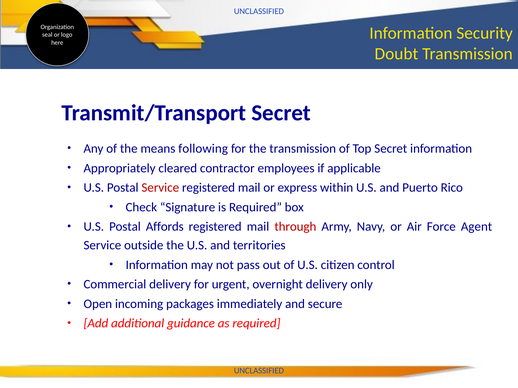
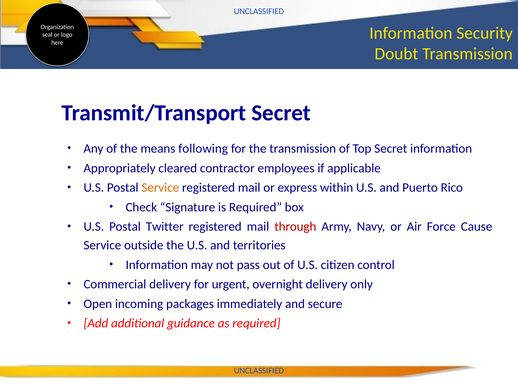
Service colour: red -> orange (160, 188)
Affords: Affords -> Twitter (165, 227)
Agent: Agent -> Cause (477, 227)
